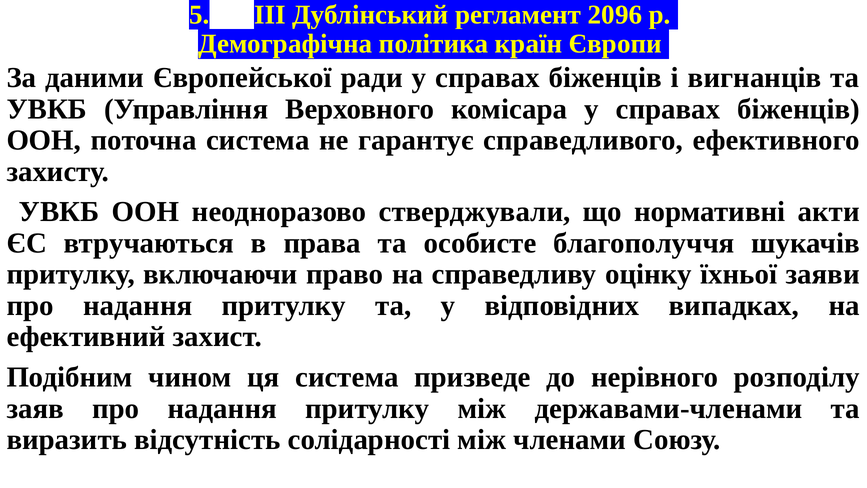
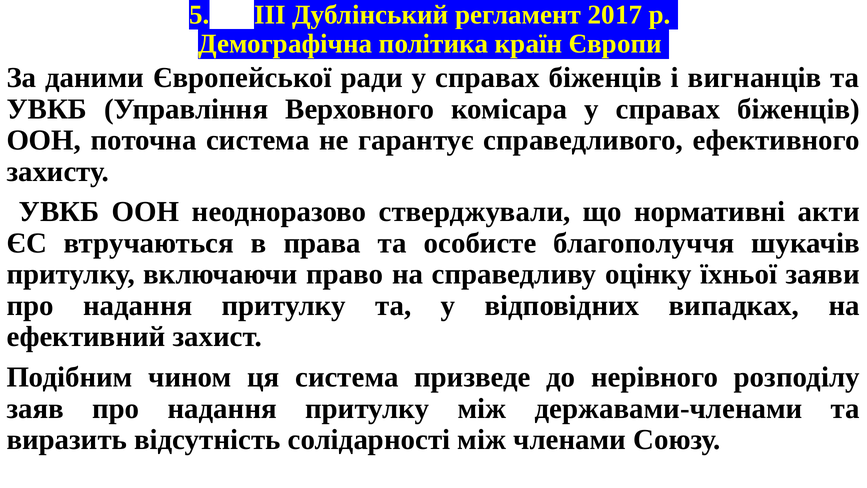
2096: 2096 -> 2017 (615, 15)
